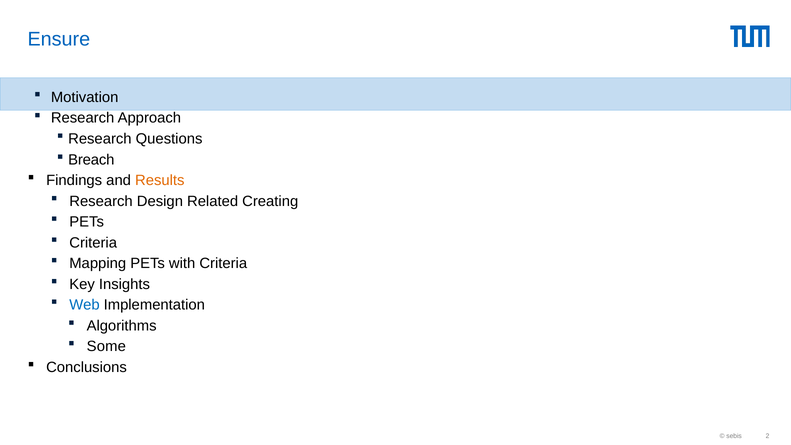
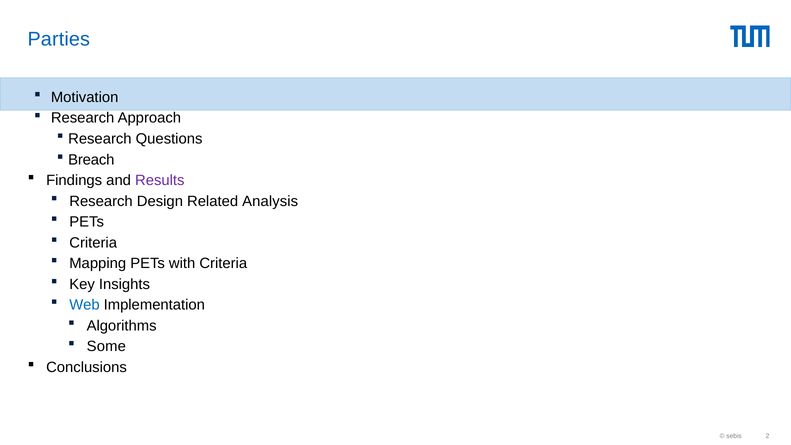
Ensure: Ensure -> Parties (59, 39)
Results colour: orange -> purple (160, 180)
Creating: Creating -> Analysis (270, 201)
